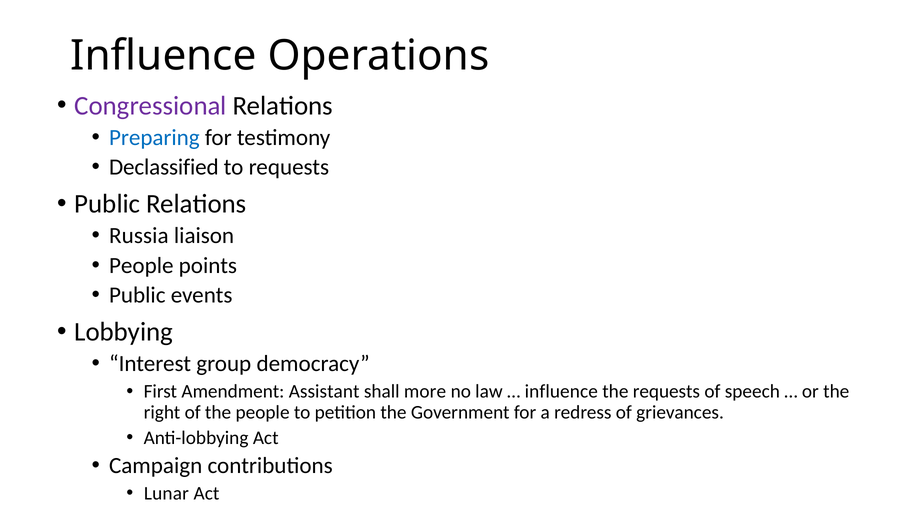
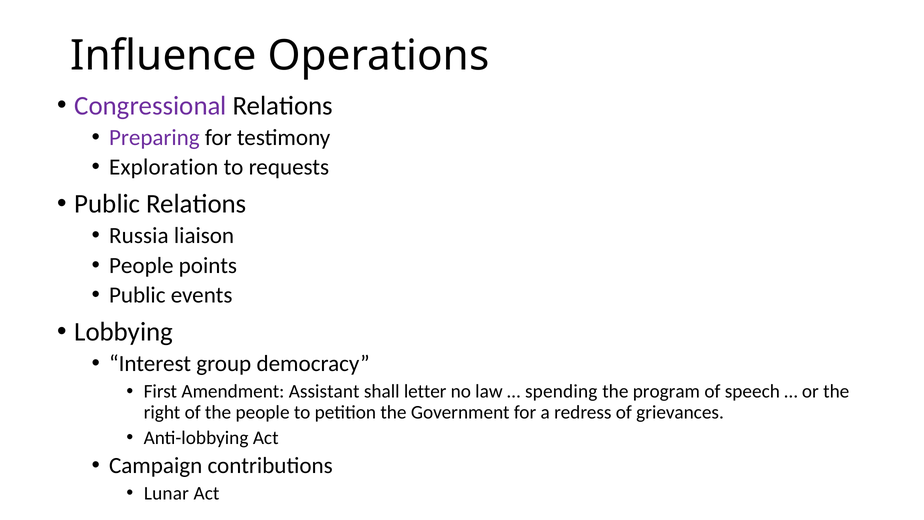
Preparing colour: blue -> purple (154, 137)
Declassified: Declassified -> Exploration (164, 167)
more: more -> letter (425, 391)
influence: influence -> spending (561, 391)
the requests: requests -> program (666, 391)
